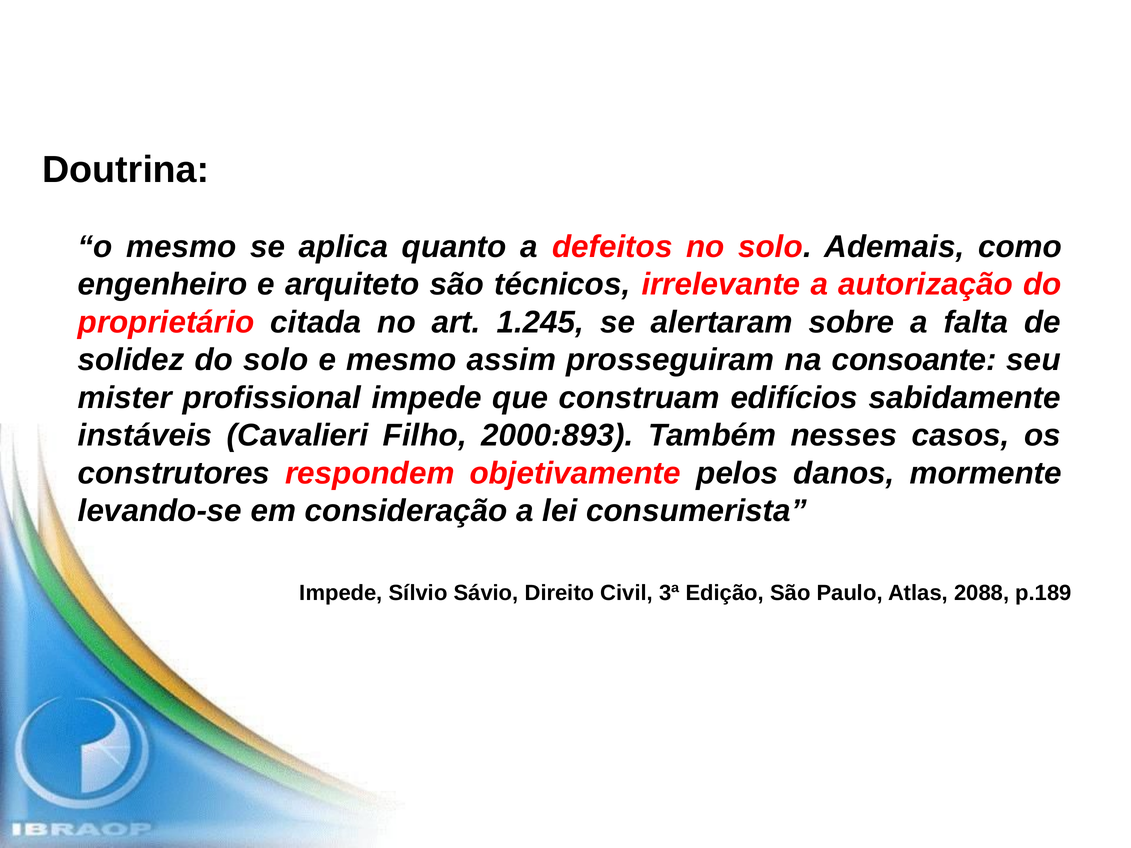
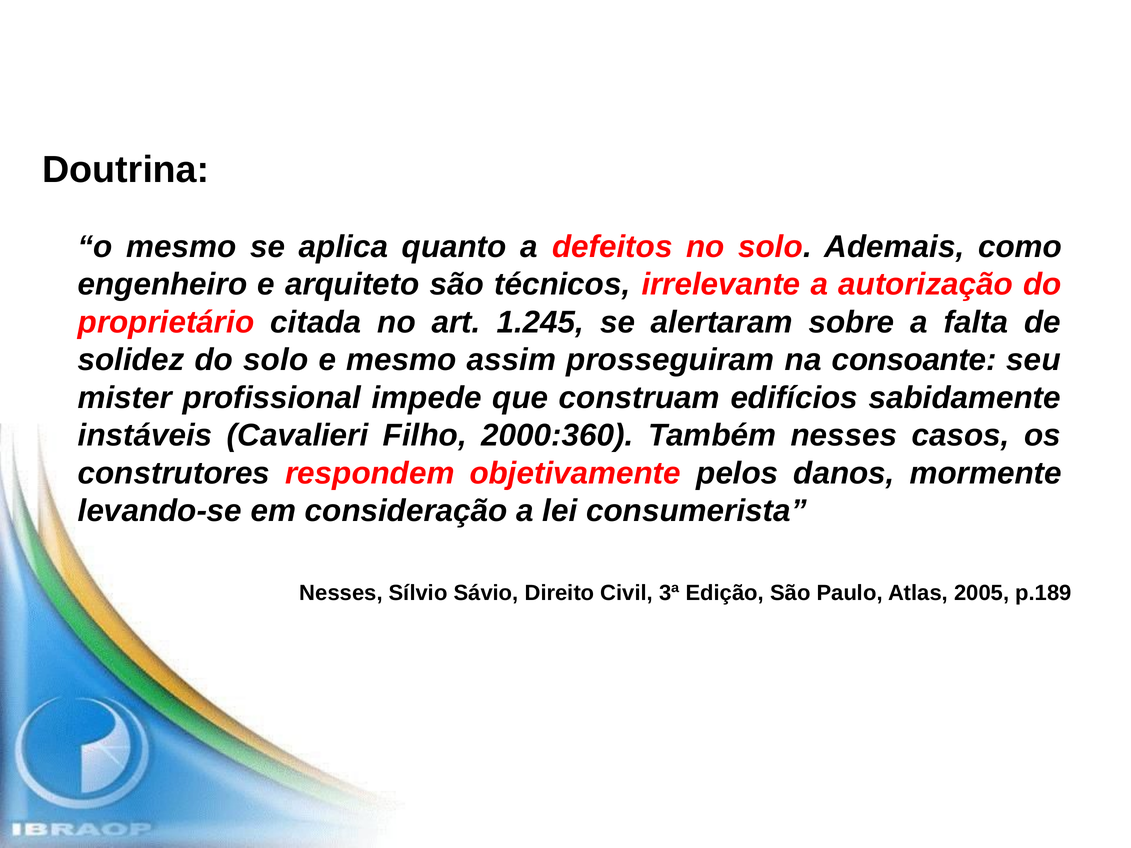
2000:893: 2000:893 -> 2000:360 (557, 436)
Impede: Impede -> Nesses (341, 593)
2088: 2088 -> 2005 (982, 593)
